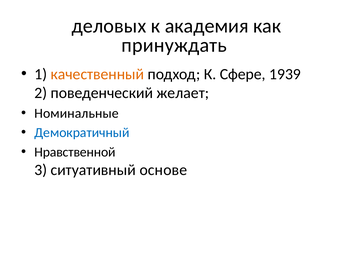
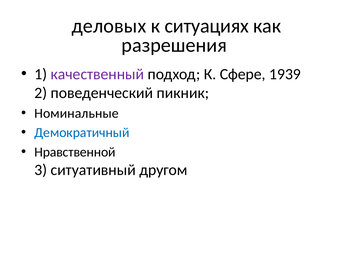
академия: академия -> ситуациях (207, 26)
принуждать: принуждать -> разрешения (174, 45)
качественный colour: orange -> purple (97, 74)
желает: желает -> пикник (183, 93)
основе: основе -> другом (163, 170)
